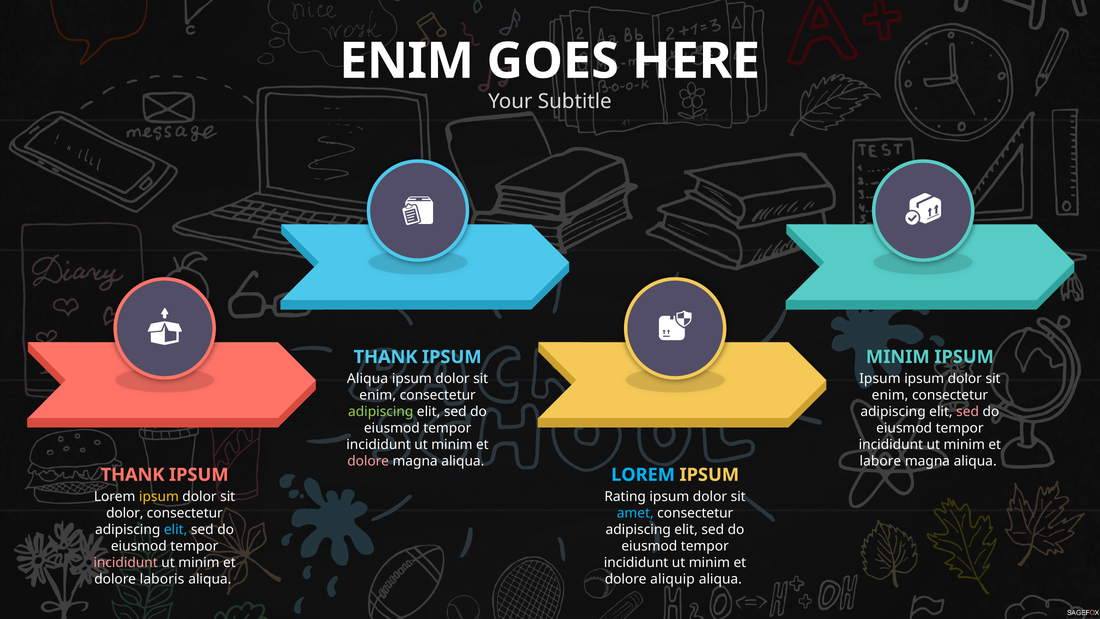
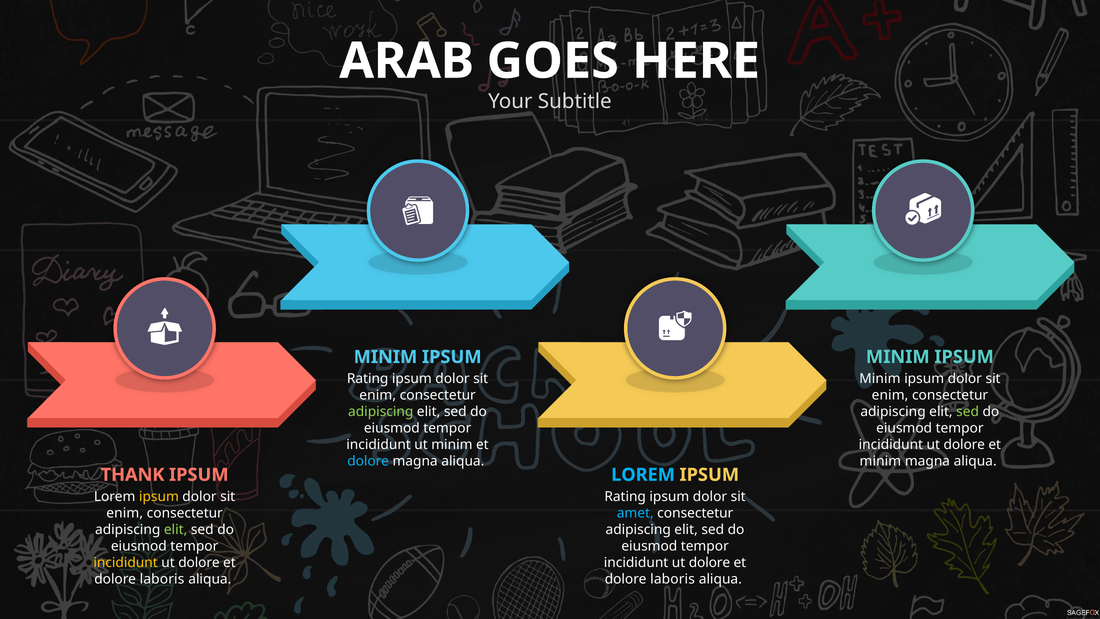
ENIM: ENIM -> ARAB (407, 61)
THANK: THANK -> MINIM (385, 357)
Ipsum: Ipsum -> Minim (880, 378)
Aliqua: Aliqua -> Rating (368, 379)
sed colour: pink -> light green (968, 411)
minim: minim -> dolore (964, 444)
labore: labore -> minim (880, 461)
dolore colour: pink -> light blue (368, 461)
dolor: dolor -> enim (125, 513)
elit colour: light blue -> light green (176, 529)
incididunt colour: pink -> yellow (126, 562)
minim: minim -> dolore (199, 562)
minim: minim -> dolore (709, 562)
aliquip: aliquip -> laboris (673, 579)
